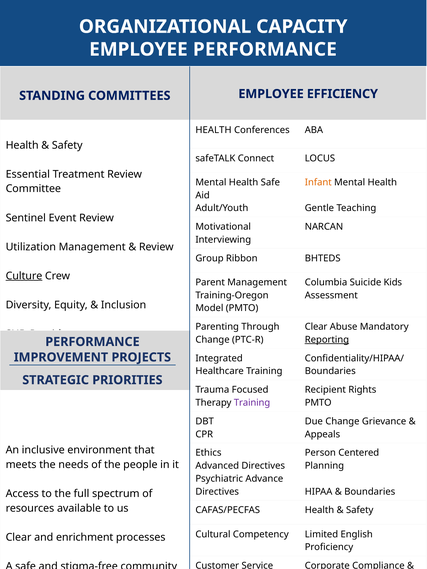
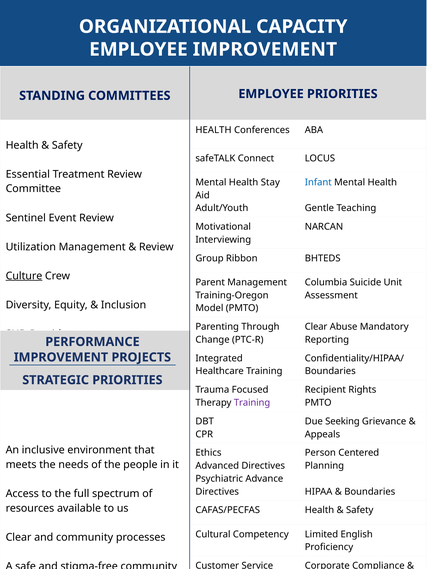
EMPLOYEE PERFORMANCE: PERFORMANCE -> IMPROVEMENT (265, 49)
EMPLOYEE EFFICIENCY: EFFICIENCY -> PRIORITIES (342, 94)
Health Safe: Safe -> Stay (270, 182)
Infant colour: orange -> blue (318, 182)
Kids: Kids -> Unit (393, 283)
Reporting underline: present -> none (327, 340)
Due Change: Change -> Seeking (342, 422)
and enrichment: enrichment -> community (85, 538)
